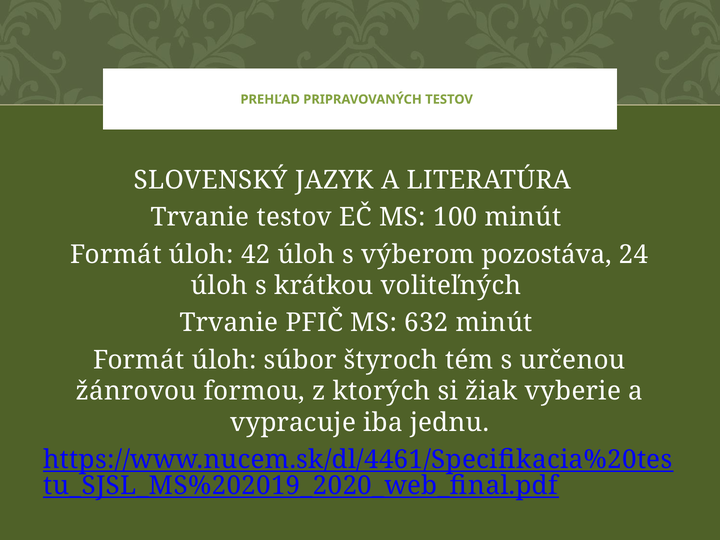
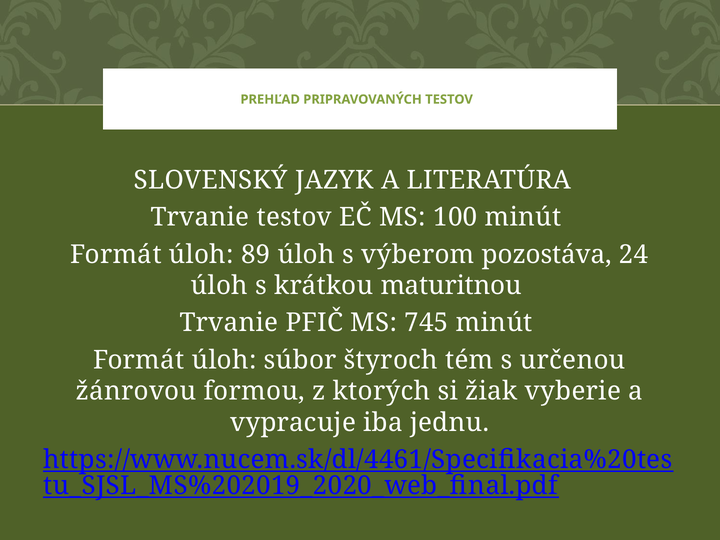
42: 42 -> 89 (256, 255)
voliteľných: voliteľných -> maturitnou (451, 286)
632: 632 -> 745 (426, 323)
